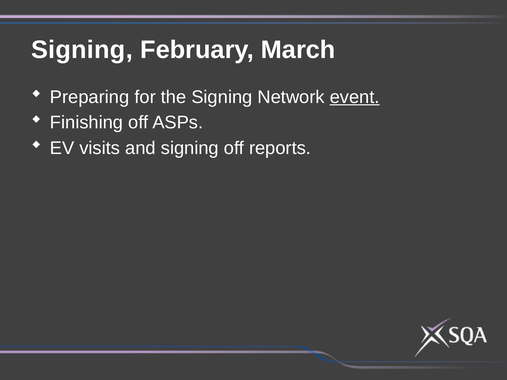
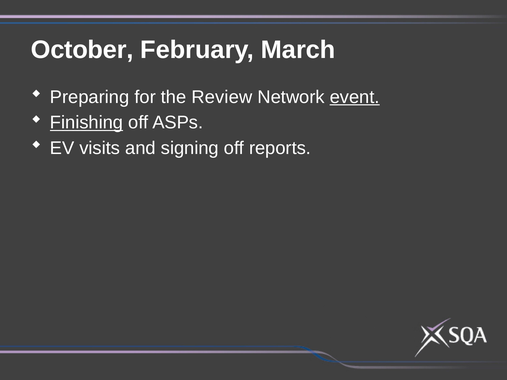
Signing: Signing -> October (82, 50)
the Signing: Signing -> Review (222, 97)
Finishing underline: none -> present (87, 123)
